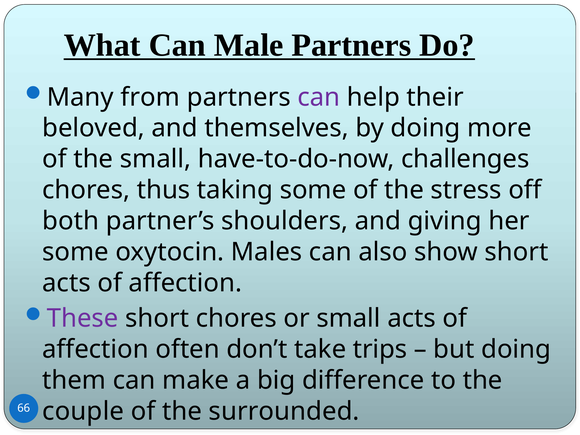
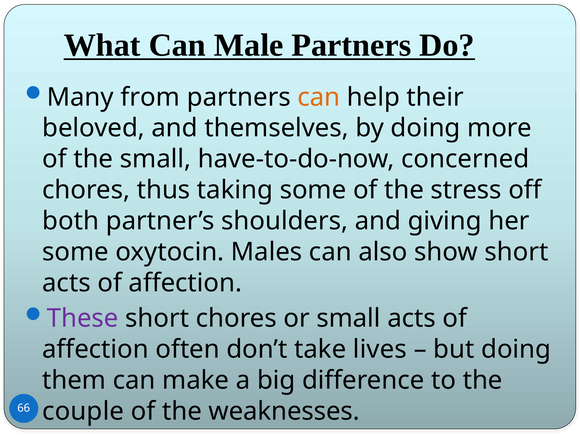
can colour: purple -> orange (319, 97)
challenges: challenges -> concerned (465, 159)
trips: trips -> lives (380, 349)
surrounded: surrounded -> weaknesses (284, 411)
